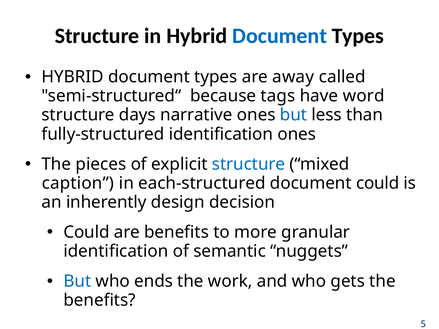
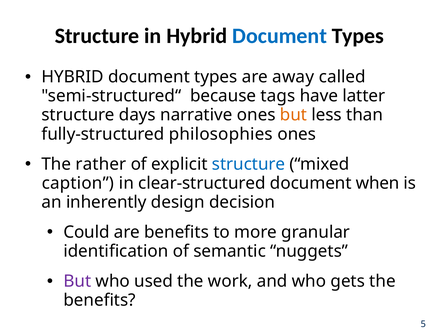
word: word -> latter (364, 96)
but colour: blue -> orange (294, 115)
fully-structured identification: identification -> philosophies (221, 134)
pieces: pieces -> rather (101, 164)
each-structured: each-structured -> clear-structured (202, 183)
document could: could -> when (378, 183)
But colour: blue -> purple (77, 281)
ends: ends -> used (154, 281)
